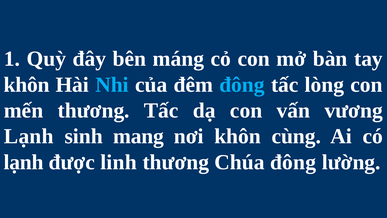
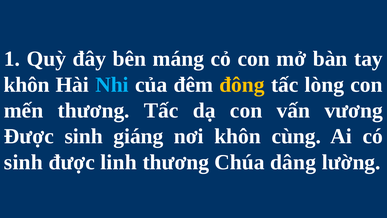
đông colour: light blue -> yellow (242, 85)
Lạnh: Lạnh -> Được (29, 136)
mang: mang -> giáng (138, 136)
lạnh: lạnh -> sinh (23, 162)
Chúa đông: đông -> dâng (293, 162)
